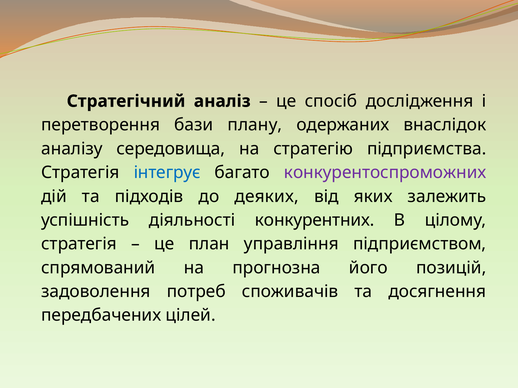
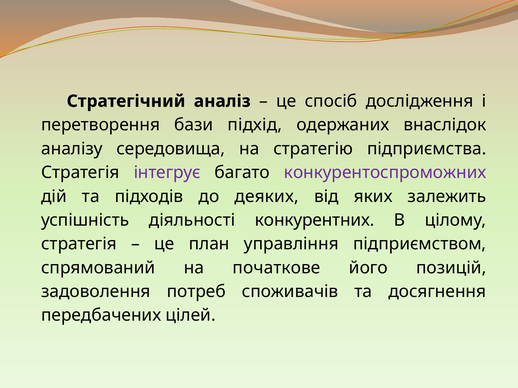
плану: плану -> підхід (255, 125)
інтегрує colour: blue -> purple (167, 173)
прогнозна: прогнозна -> початкове (276, 268)
